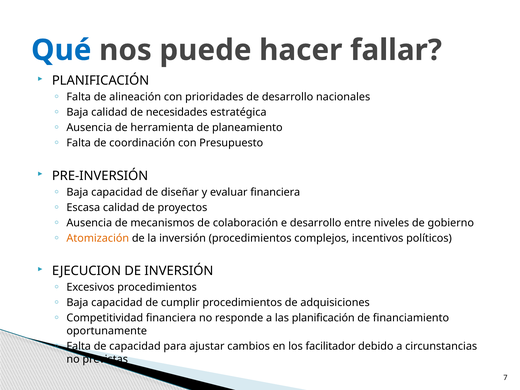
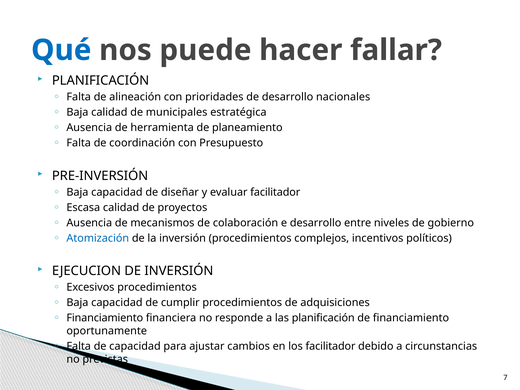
necesidades: necesidades -> municipales (177, 112)
evaluar financiera: financiera -> facilitador (275, 192)
Atomización colour: orange -> blue (98, 238)
Competitividad: Competitividad -> Financiamiento (105, 318)
